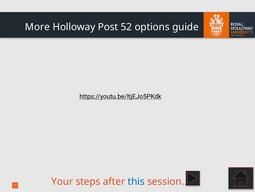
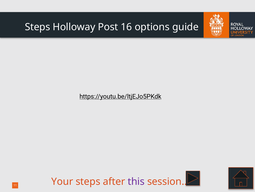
More: More -> Steps (38, 27)
52: 52 -> 16 (126, 27)
this colour: blue -> purple (136, 181)
